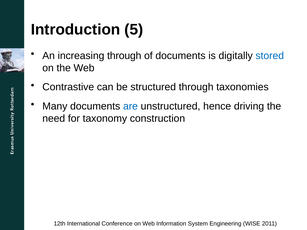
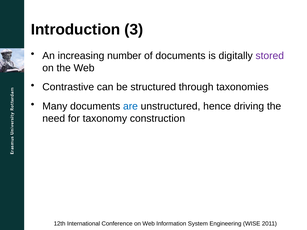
5: 5 -> 3 (134, 29)
increasing through: through -> number (124, 56)
stored colour: blue -> purple (270, 56)
